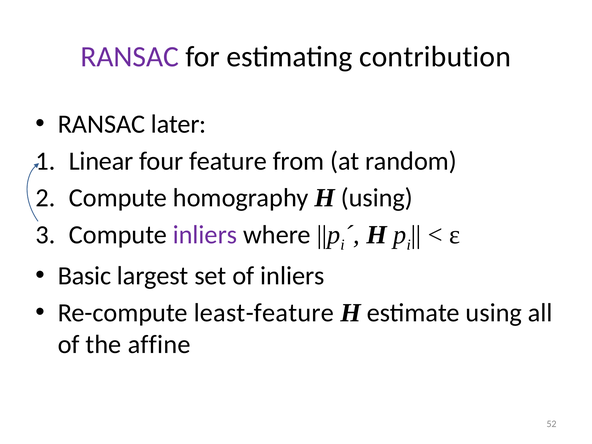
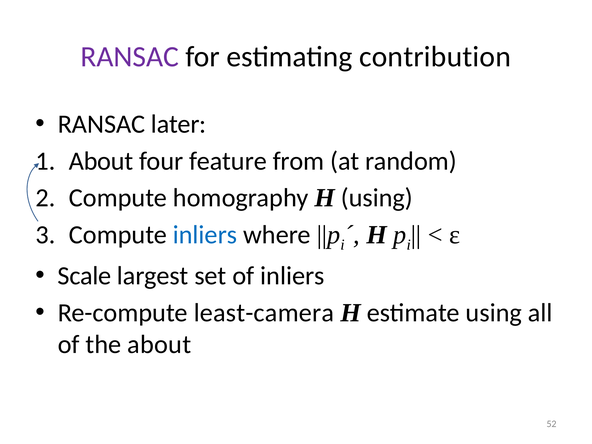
Linear: Linear -> About (101, 161)
inliers colour: purple -> blue (205, 235)
Basic: Basic -> Scale (84, 276)
least-feature: least-feature -> least-camera (264, 313)
the affine: affine -> about (159, 344)
